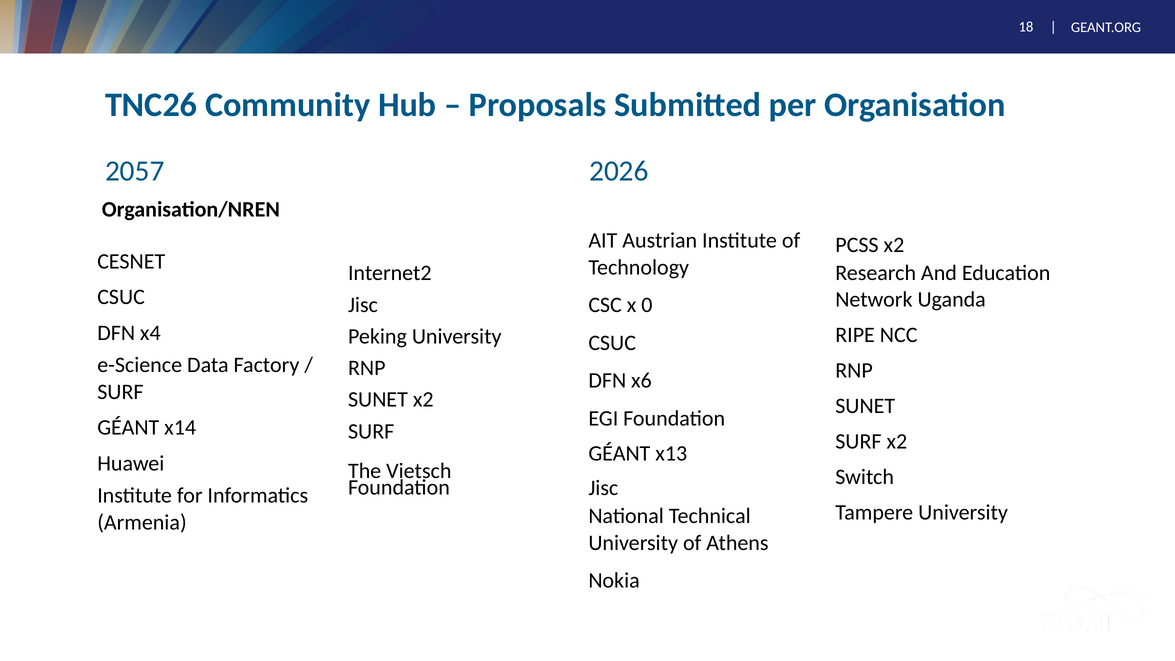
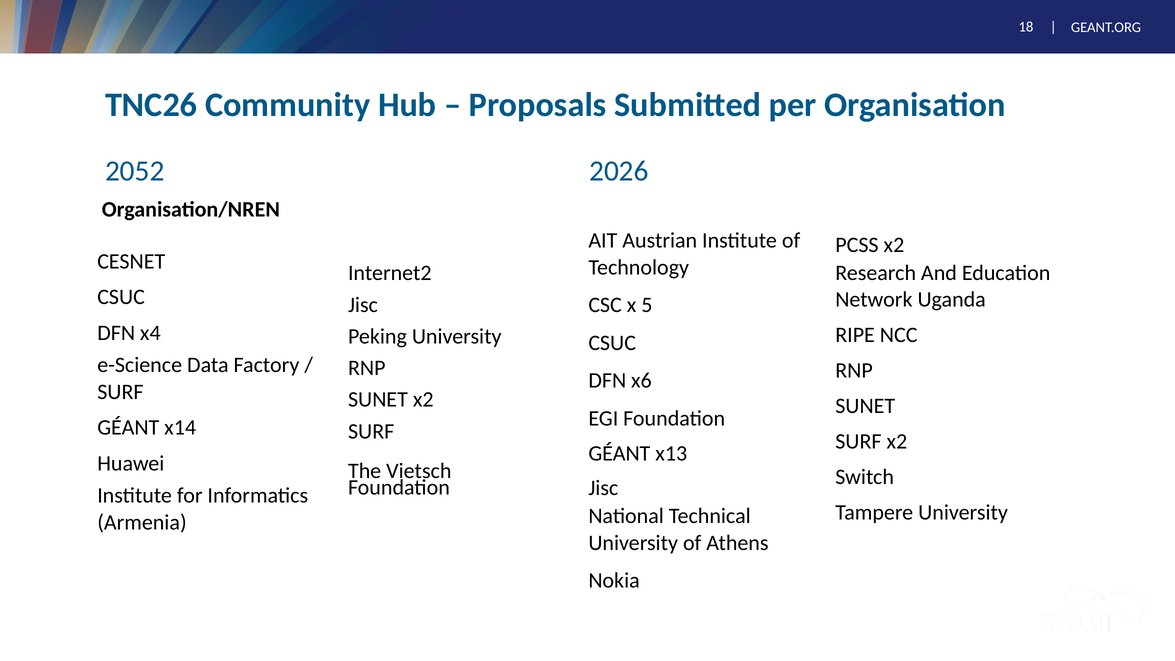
2057: 2057 -> 2052 (135, 171)
0: 0 -> 5 (647, 305)
